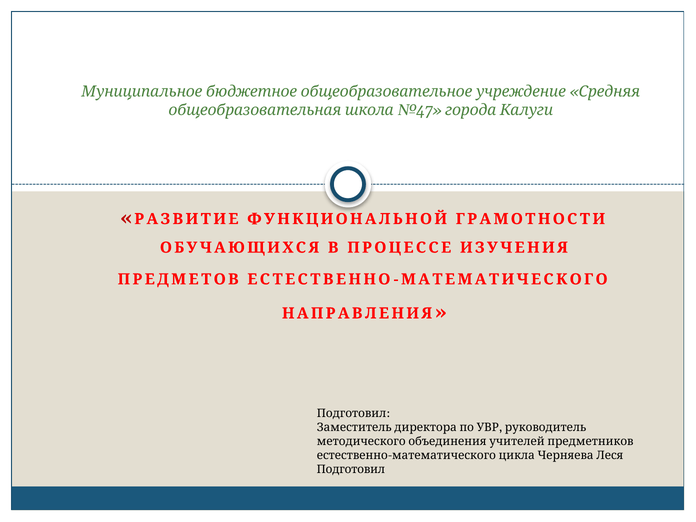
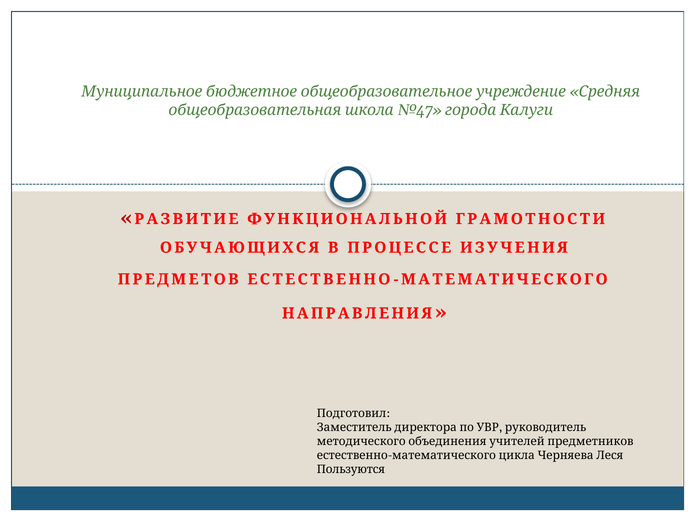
Подготовил: Подготовил -> Пользуются (351, 469)
